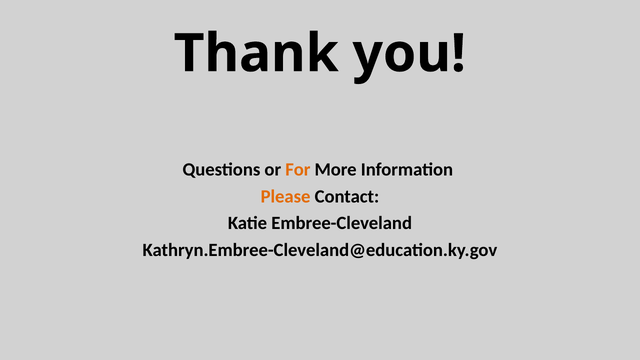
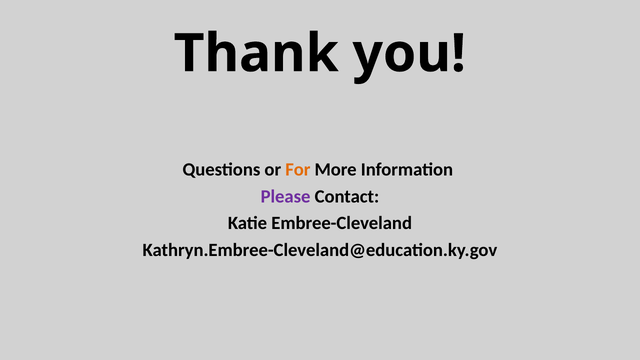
Please colour: orange -> purple (286, 196)
